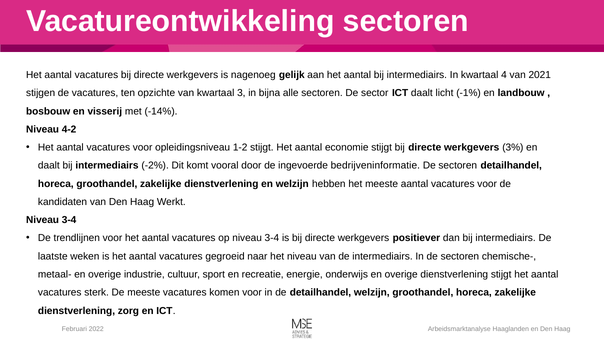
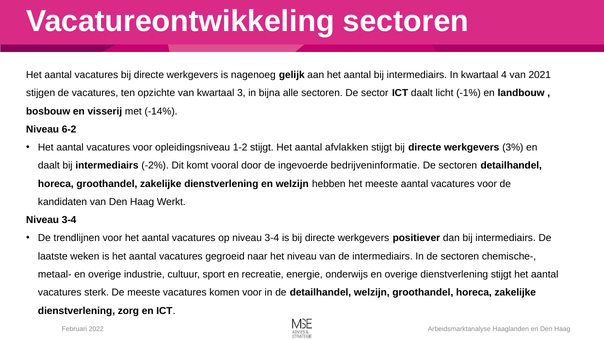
4-2: 4-2 -> 6-2 (69, 129)
economie: economie -> afvlakken (347, 147)
